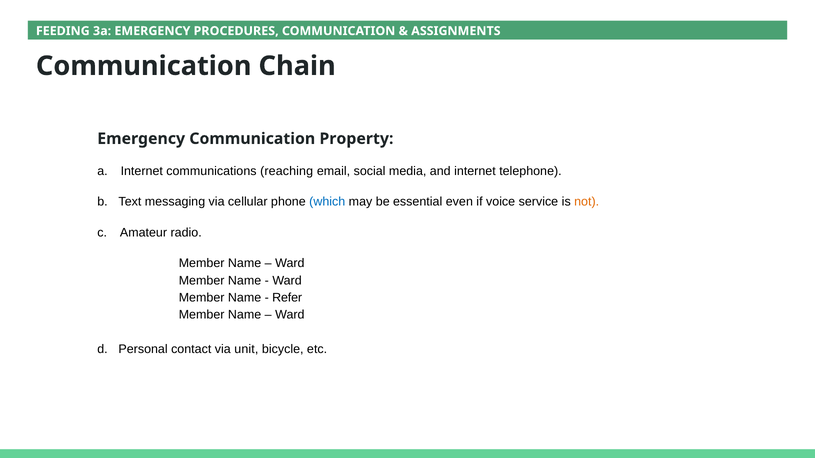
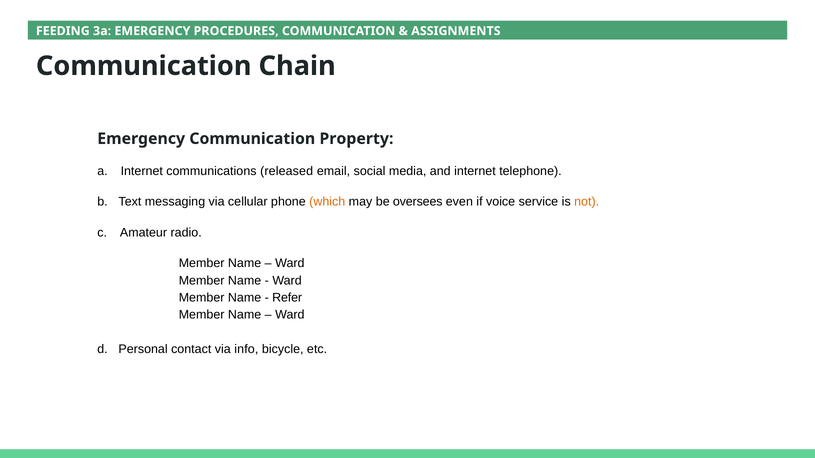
reaching: reaching -> released (287, 171)
which colour: blue -> orange (327, 202)
essential: essential -> oversees (418, 202)
unit: unit -> info (246, 349)
